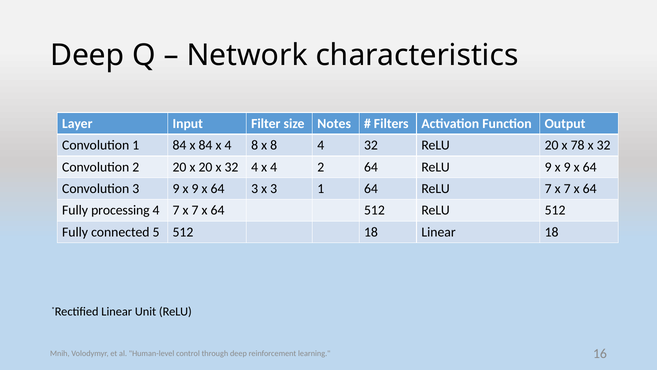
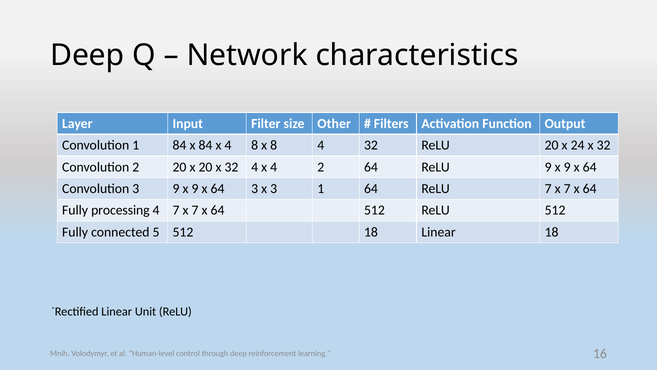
Notes: Notes -> Other (334, 123)
78: 78 -> 24 (578, 145)
